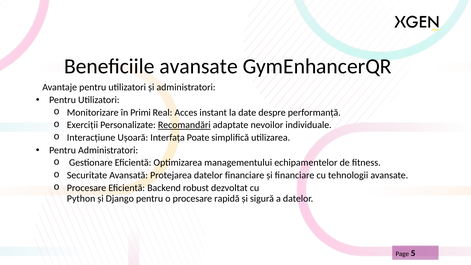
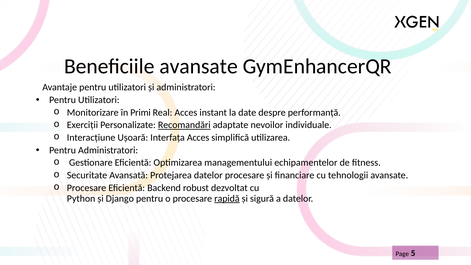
Interfața Poate: Poate -> Acces (198, 138)
datelor financiare: financiare -> procesare (245, 175)
rapidă underline: none -> present (227, 198)
